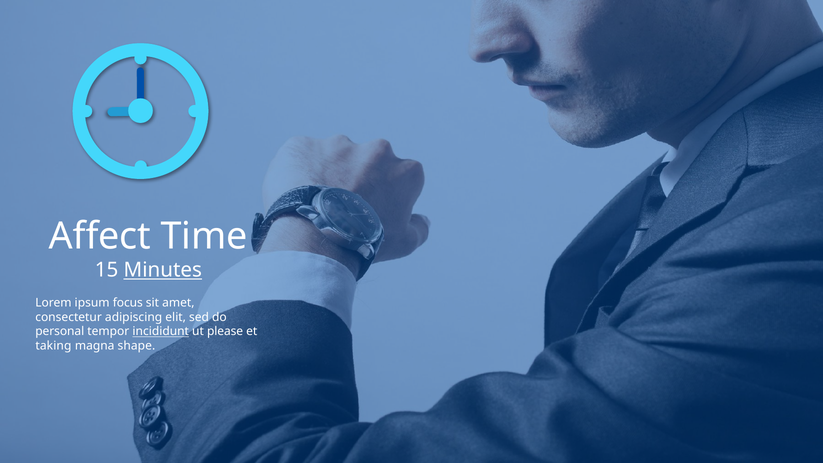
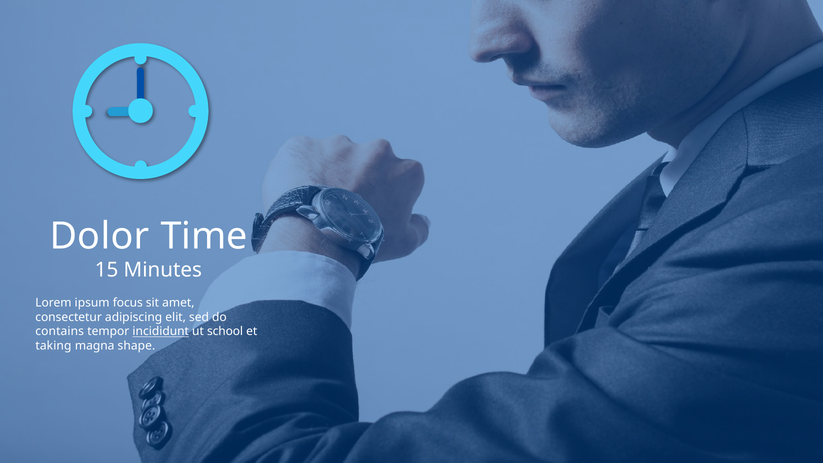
Affect: Affect -> Dolor (100, 236)
Minutes underline: present -> none (163, 270)
personal: personal -> contains (60, 331)
please: please -> school (225, 331)
